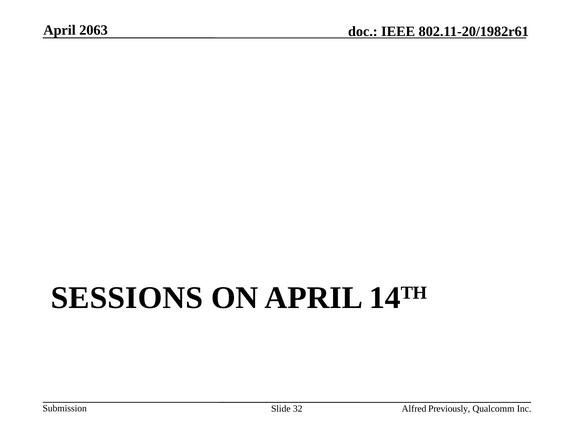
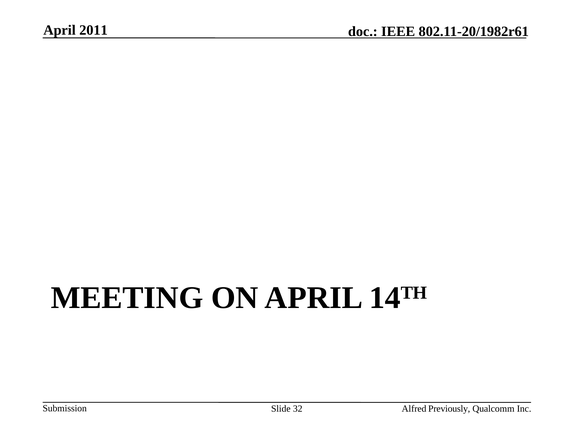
2063: 2063 -> 2011 (93, 30)
SESSIONS: SESSIONS -> MEETING (127, 298)
